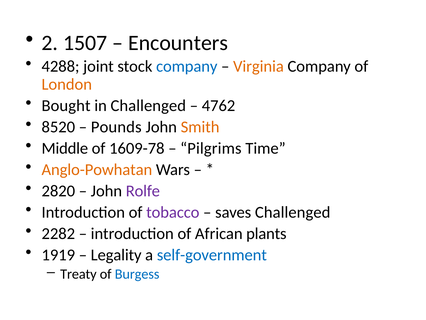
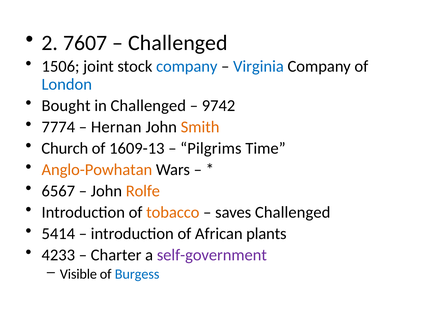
1507: 1507 -> 7607 (85, 43)
Encounters: Encounters -> Challenged (178, 43)
4288: 4288 -> 1506 (61, 66)
Virginia colour: orange -> blue (258, 66)
London colour: orange -> blue (67, 84)
4762: 4762 -> 9742 (219, 105)
8520: 8520 -> 7774 (58, 127)
Pounds: Pounds -> Hernan (116, 127)
Middle: Middle -> Church (65, 148)
1609-78: 1609-78 -> 1609-13 (137, 148)
2820: 2820 -> 6567 (58, 191)
Rolfe colour: purple -> orange (143, 191)
tobacco colour: purple -> orange (173, 212)
2282: 2282 -> 5414 (58, 233)
1919: 1919 -> 4233 (58, 255)
Legality: Legality -> Charter (116, 255)
self-government colour: blue -> purple (212, 255)
Treaty: Treaty -> Visible (78, 274)
